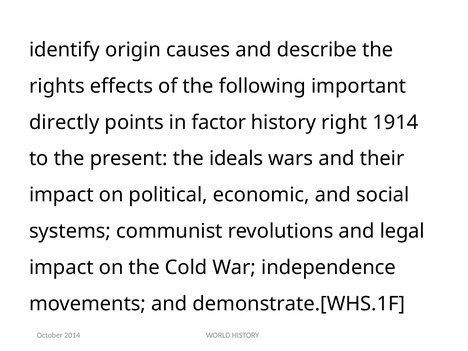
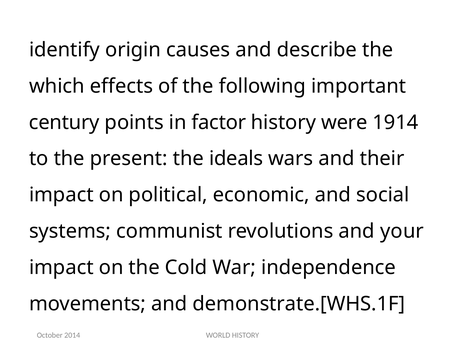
rights: rights -> which (57, 86)
directly: directly -> century (64, 122)
right: right -> were (344, 122)
legal: legal -> your (402, 231)
